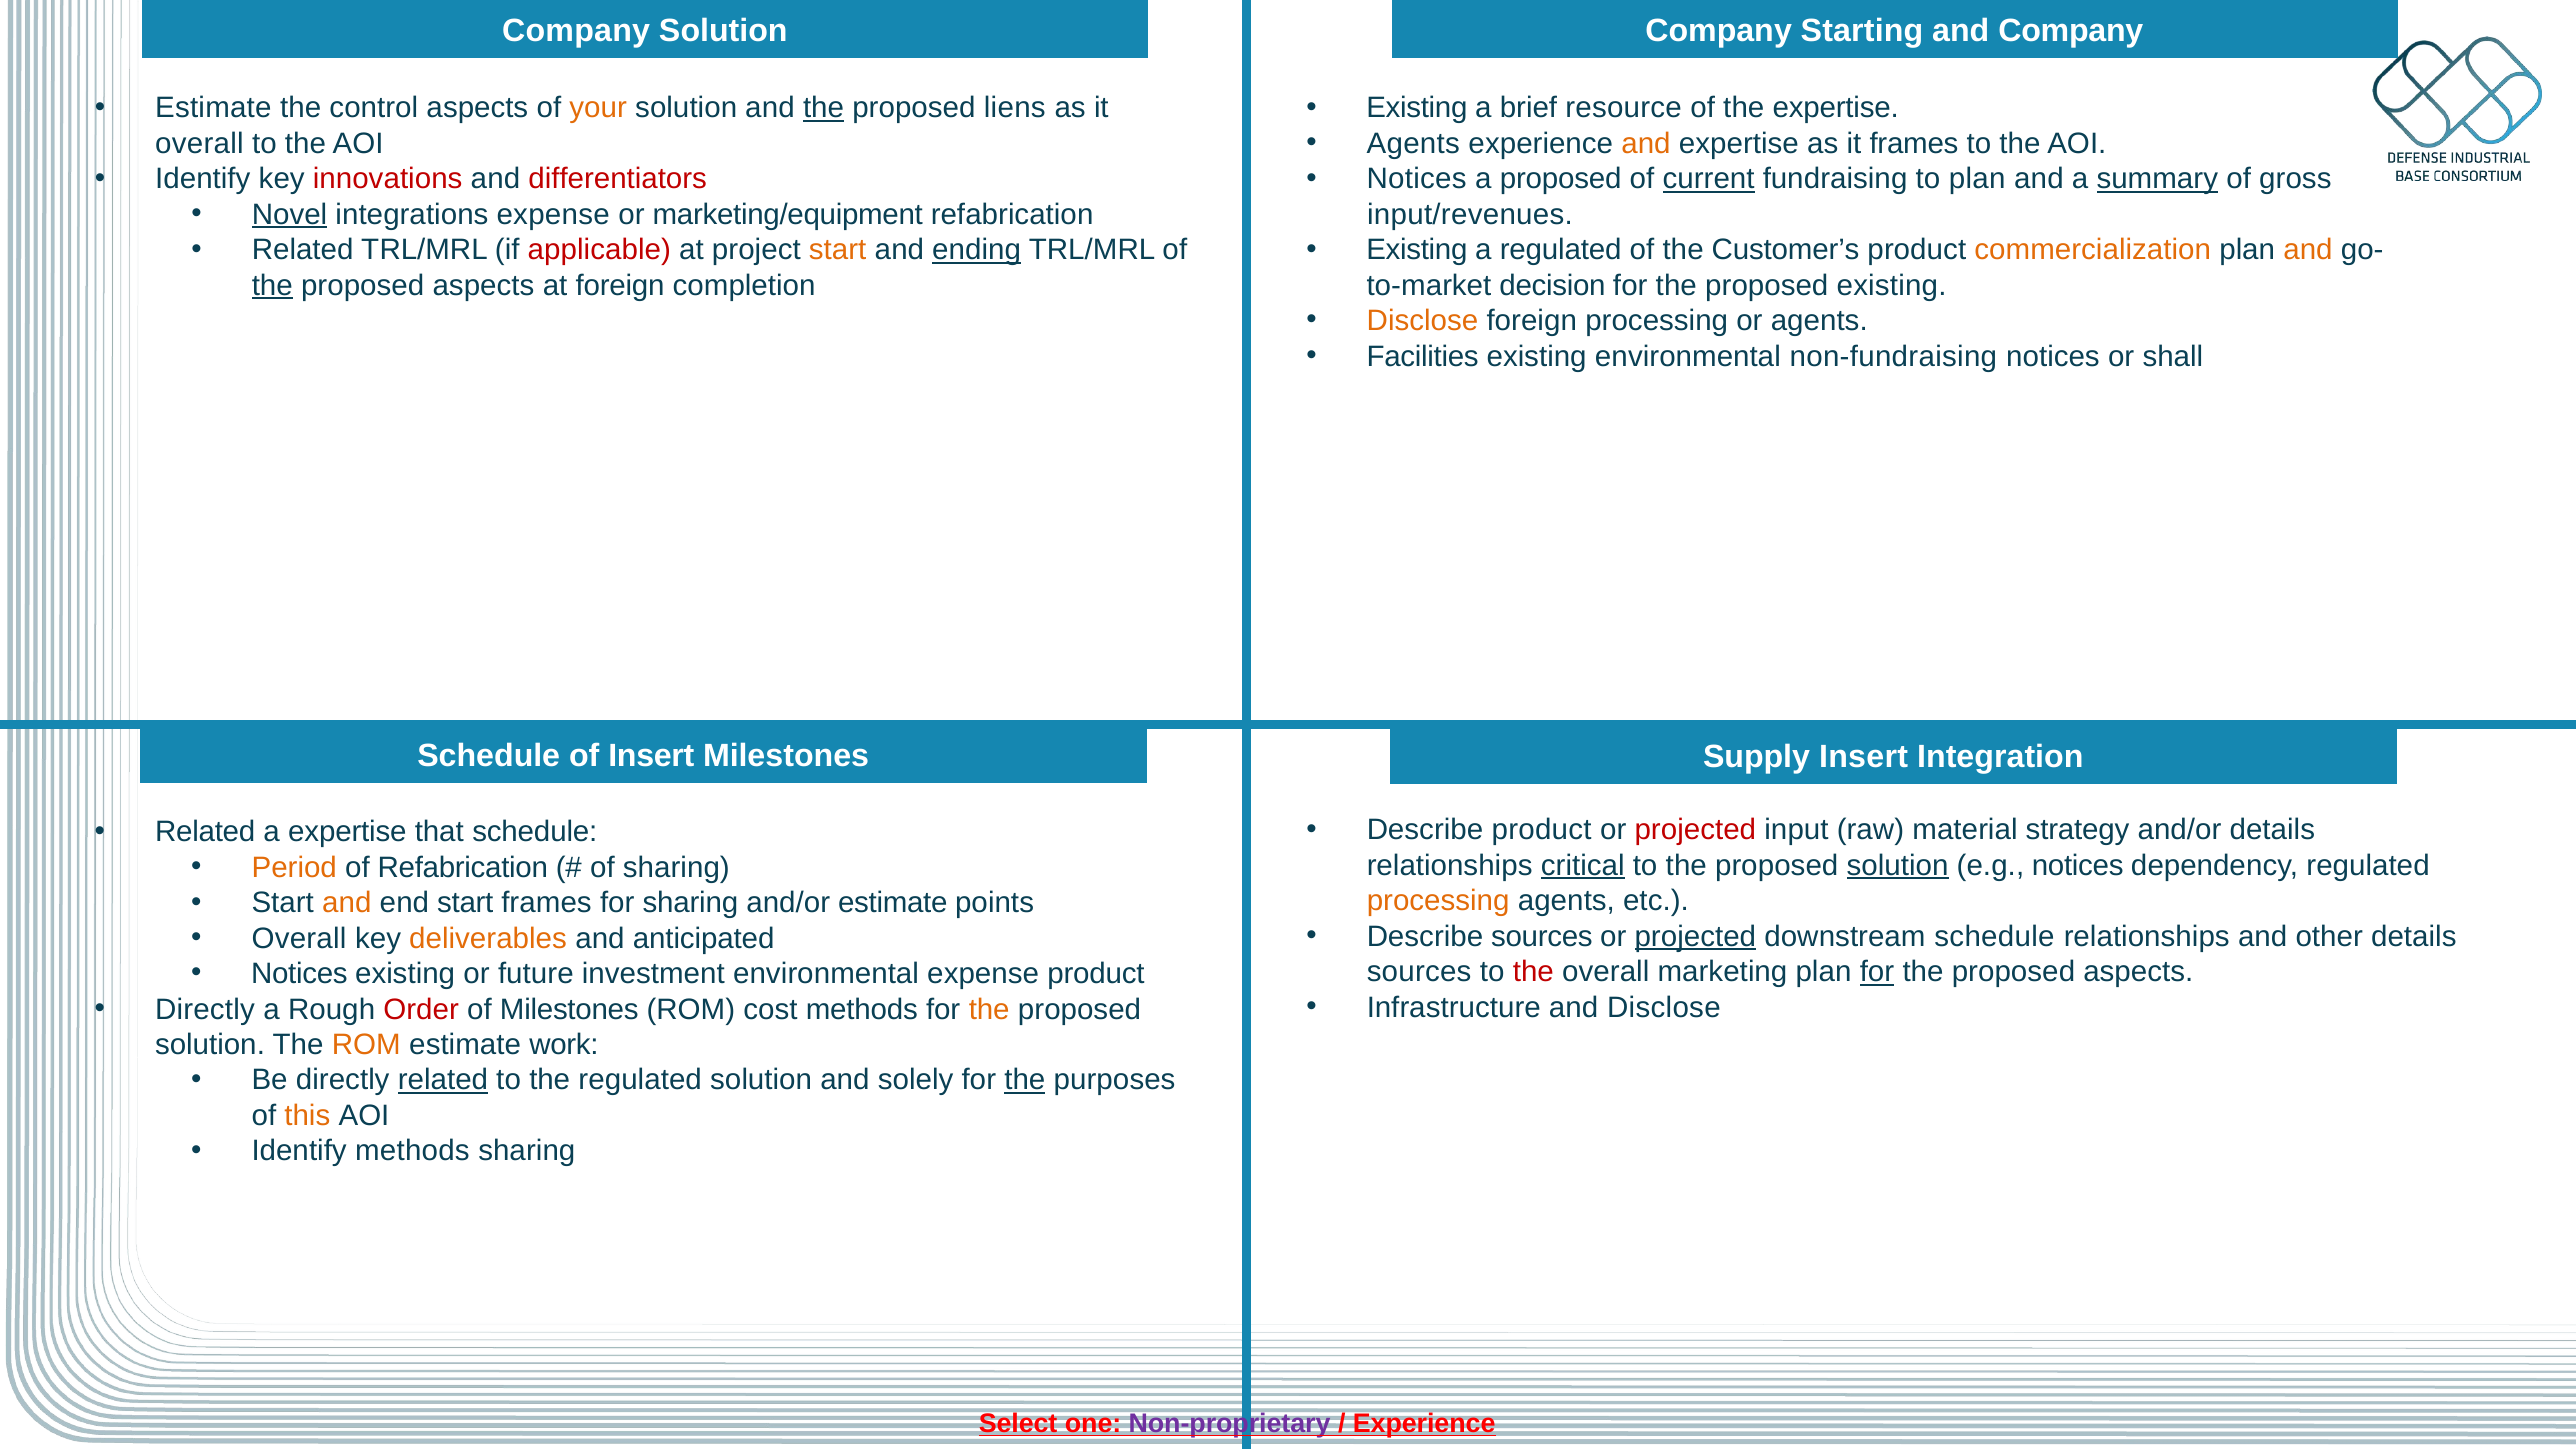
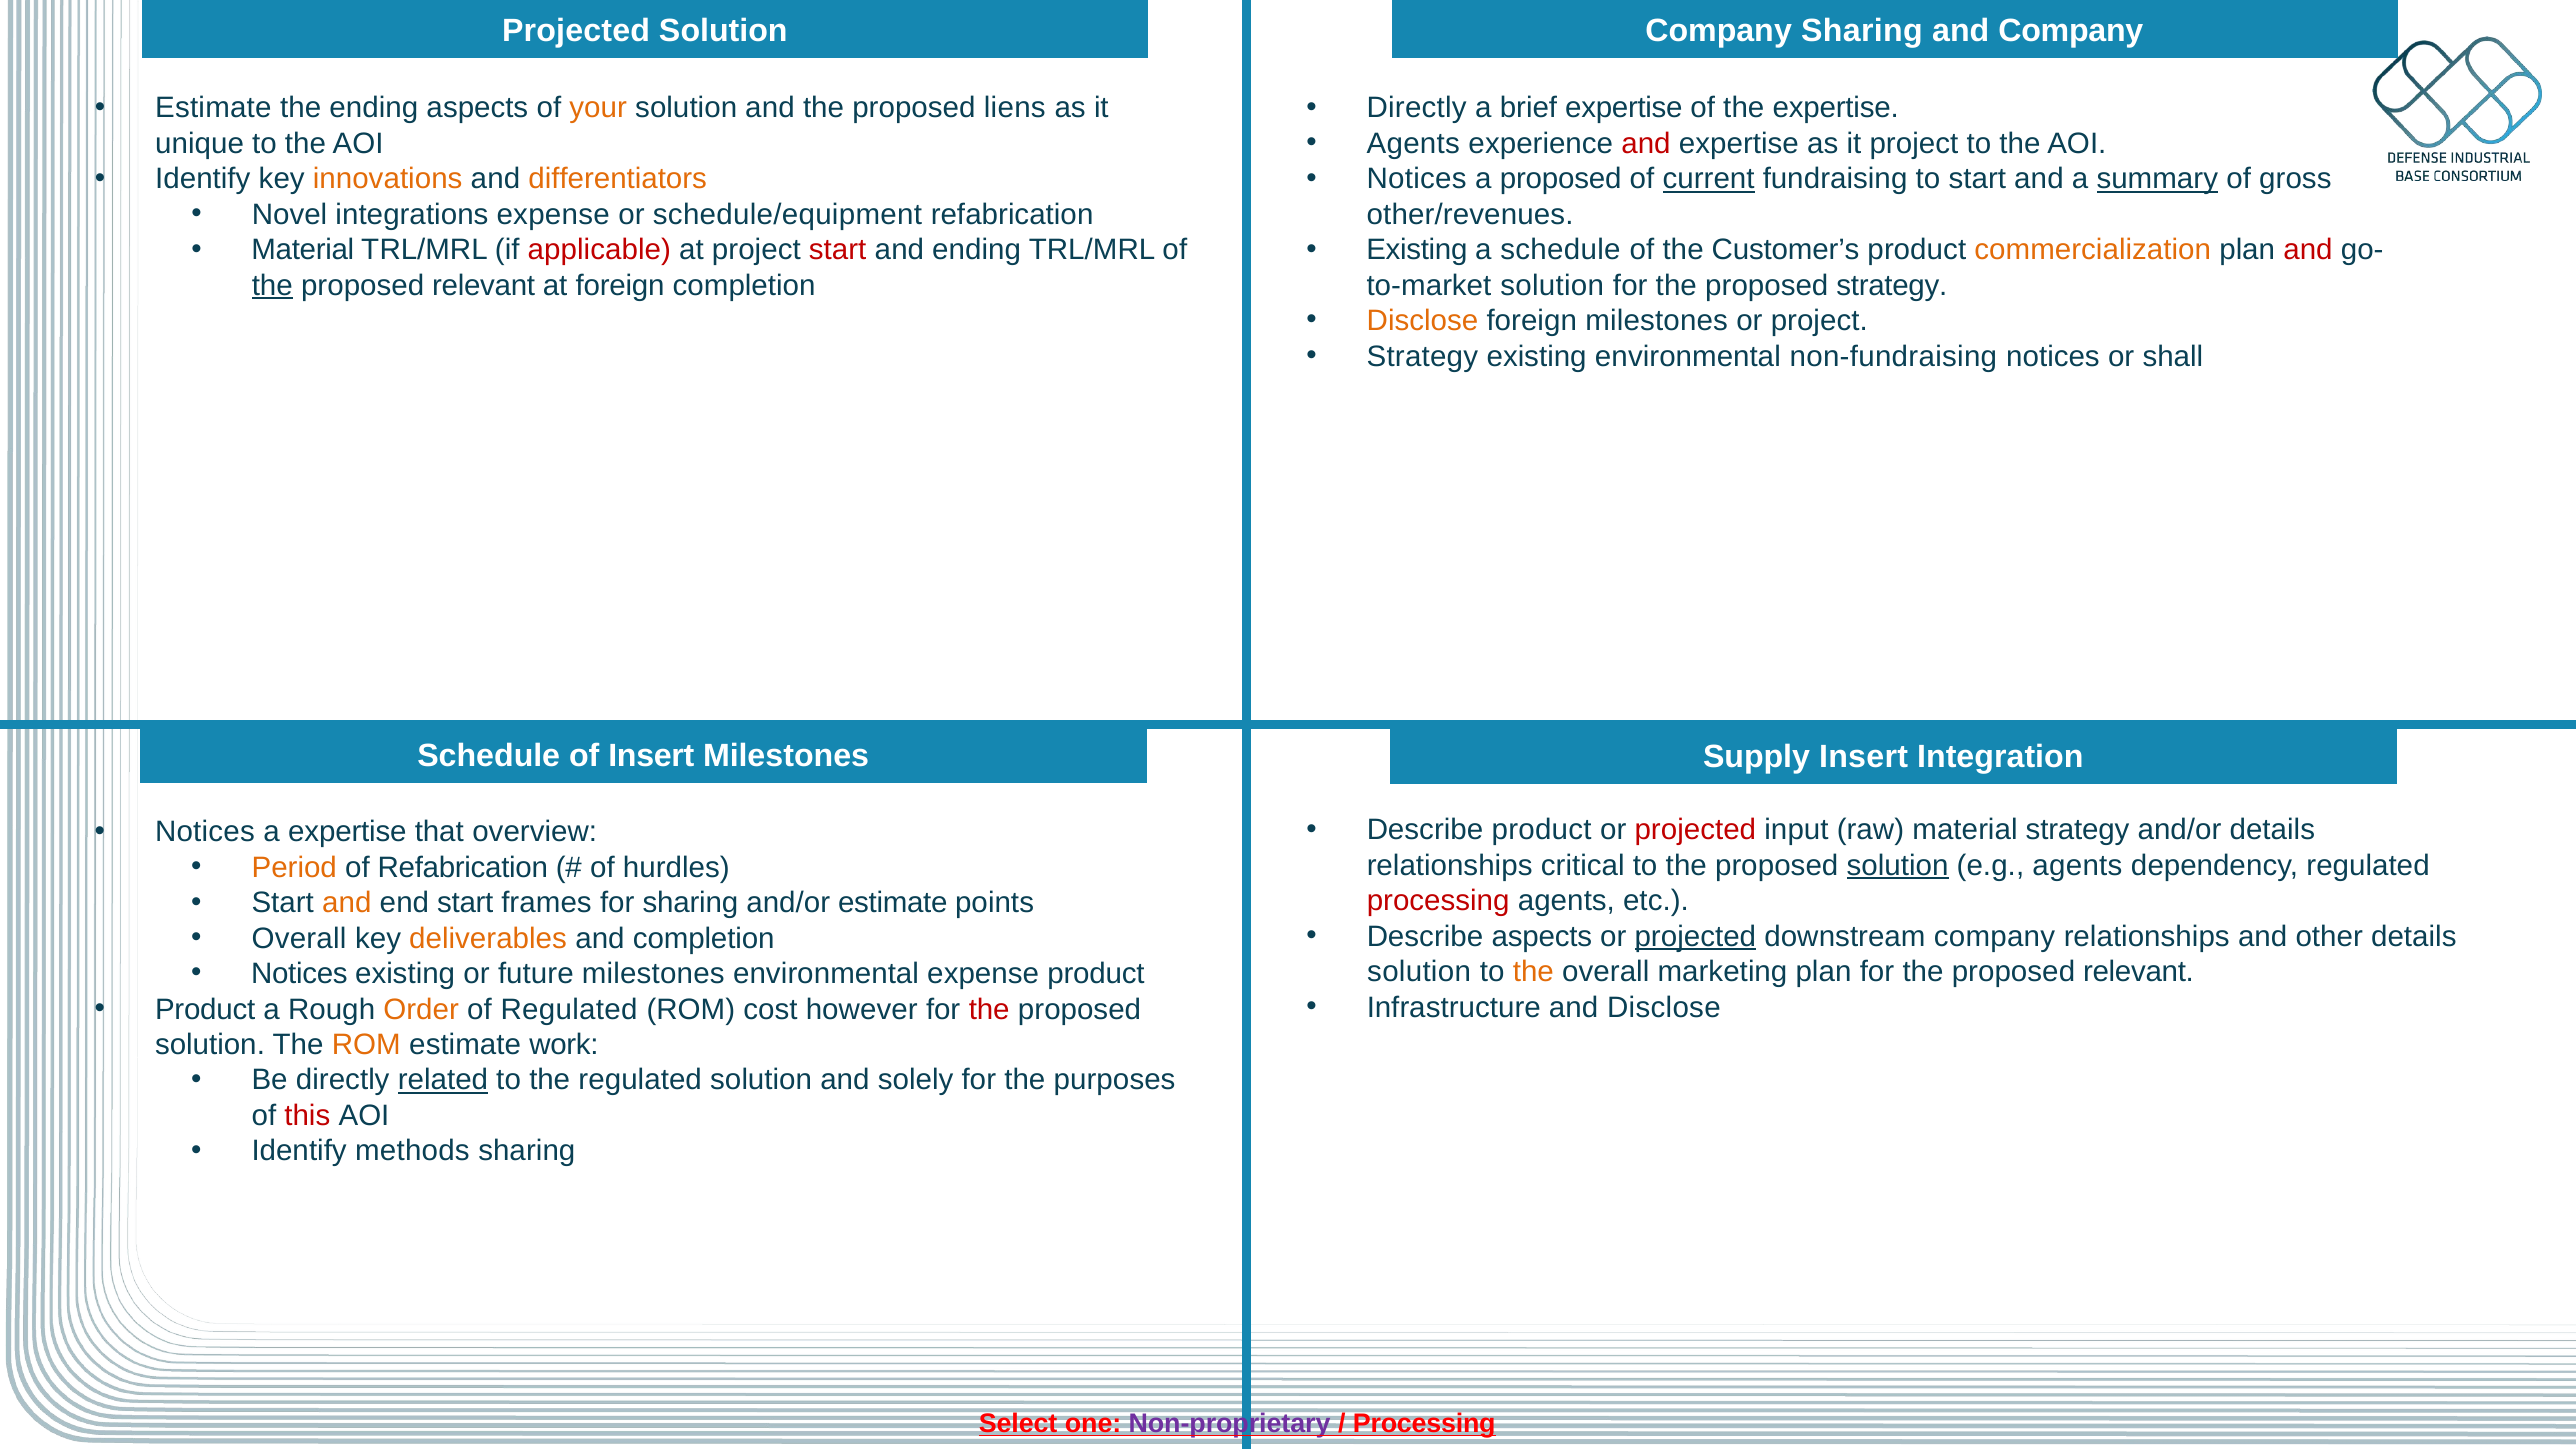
Company: Company -> Projected (576, 31)
Company Starting: Starting -> Sharing (1862, 31)
the control: control -> ending (374, 108)
the underline: present -> none (824, 108)
Existing: Existing -> Directly (1417, 108)
brief resource: resource -> expertise (1624, 108)
and colour: orange -> red (1646, 144)
it frames: frames -> project (1914, 144)
overall: overall -> unique (200, 144)
innovations colour: red -> orange (388, 179)
differentiators colour: red -> orange (618, 179)
to plan: plan -> start (1977, 179)
Novel underline: present -> none (290, 215)
marketing/equipment: marketing/equipment -> schedule/equipment (787, 215)
input/revenues: input/revenues -> other/revenues (1470, 215)
Related: Related -> Material (303, 250)
start colour: orange -> red (838, 250)
ending underline: present -> none (977, 250)
a regulated: regulated -> schedule (1560, 250)
and colour: orange -> red (2308, 250)
aspects: aspects -> relevant (484, 285)
decision: decision -> solution (1552, 285)
proposed existing: existing -> strategy (1892, 285)
foreign processing: processing -> milestones (1657, 321)
or agents: agents -> project (1819, 321)
Facilities: Facilities -> Strategy (1422, 356)
Related: Related -> Notices (205, 832)
that schedule: schedule -> overview (535, 832)
critical underline: present -> none (1583, 866)
e.g notices: notices -> agents (2077, 866)
of sharing: sharing -> hurdles (676, 868)
processing colour: orange -> red (1438, 901)
Describe sources: sources -> aspects (1542, 936)
downstream schedule: schedule -> company (1995, 936)
and anticipated: anticipated -> completion (704, 938)
sources: sources -> solution (1419, 972)
the colour: red -> orange (1533, 972)
for underline: present -> none (1877, 972)
aspects: aspects -> relevant (2138, 972)
future investment: investment -> milestones (653, 974)
Directly: Directly -> Product (205, 1009)
Order colour: red -> orange (421, 1009)
of Milestones: Milestones -> Regulated (569, 1009)
cost methods: methods -> however (862, 1009)
the colour: orange -> red (989, 1009)
the underline: present -> none (1025, 1080)
this colour: orange -> red (307, 1116)
Experience: Experience -> Processing (1424, 1424)
